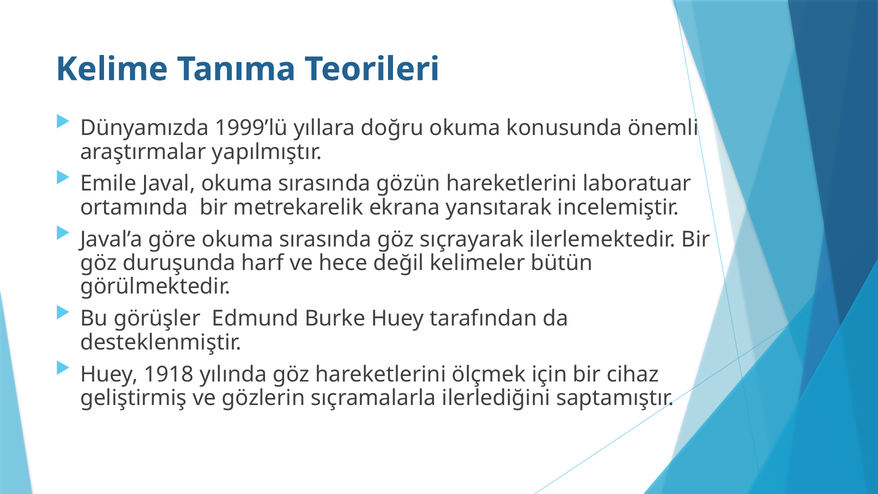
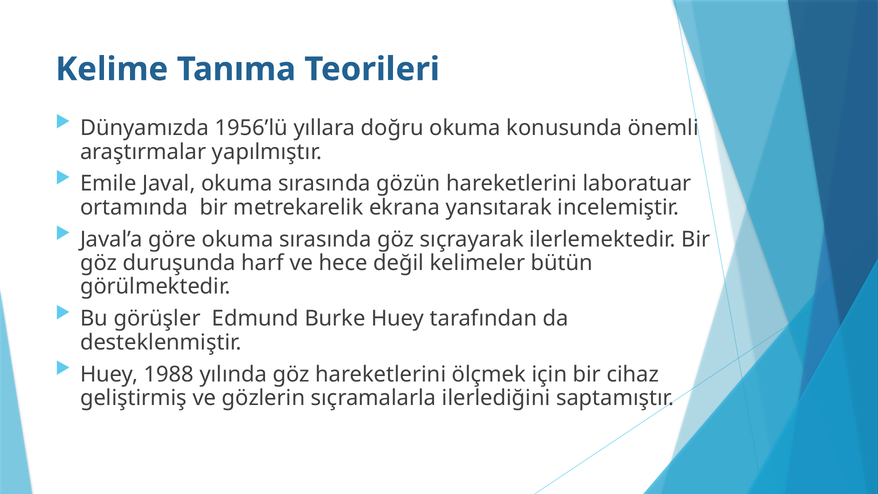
1999’lü: 1999’lü -> 1956’lü (251, 128)
1918: 1918 -> 1988 (169, 374)
